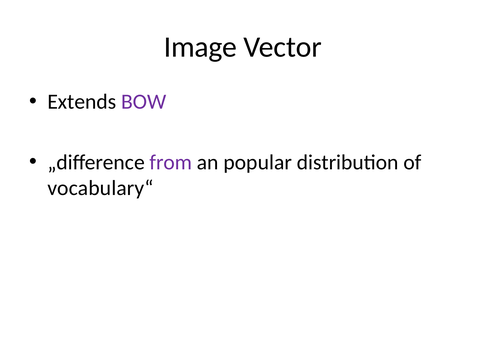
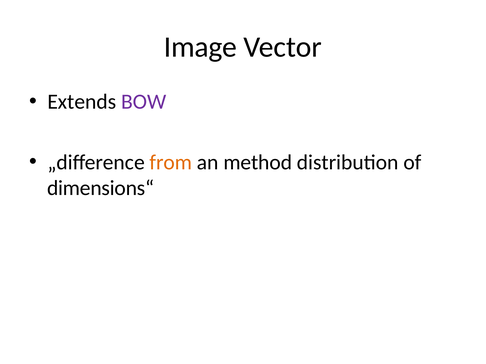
from colour: purple -> orange (171, 162)
popular: popular -> method (258, 162)
vocabulary“: vocabulary“ -> dimensions“ (101, 188)
